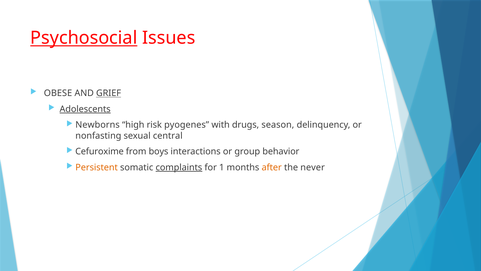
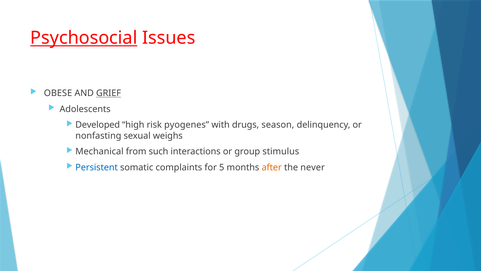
Adolescents underline: present -> none (85, 109)
Newborns: Newborns -> Developed (98, 125)
central: central -> weighs (168, 136)
Cefuroxime: Cefuroxime -> Mechanical (99, 151)
boys: boys -> such (159, 151)
behavior: behavior -> stimulus (281, 151)
Persistent colour: orange -> blue (97, 167)
complaints underline: present -> none (179, 167)
1: 1 -> 5 (222, 167)
